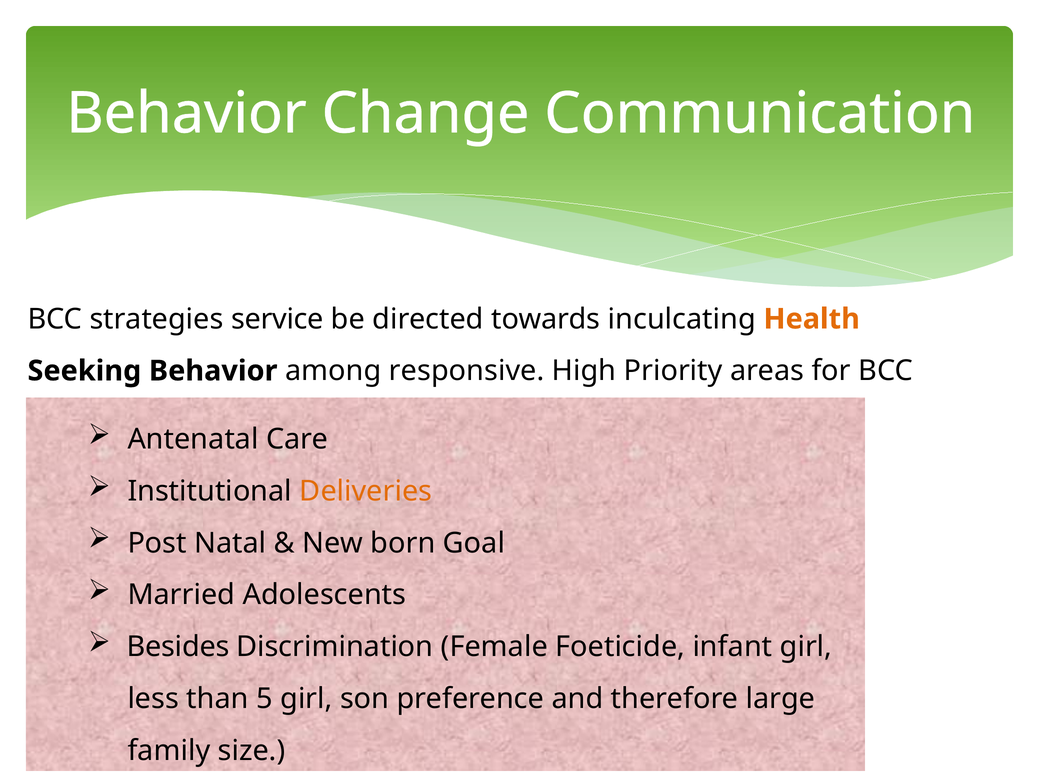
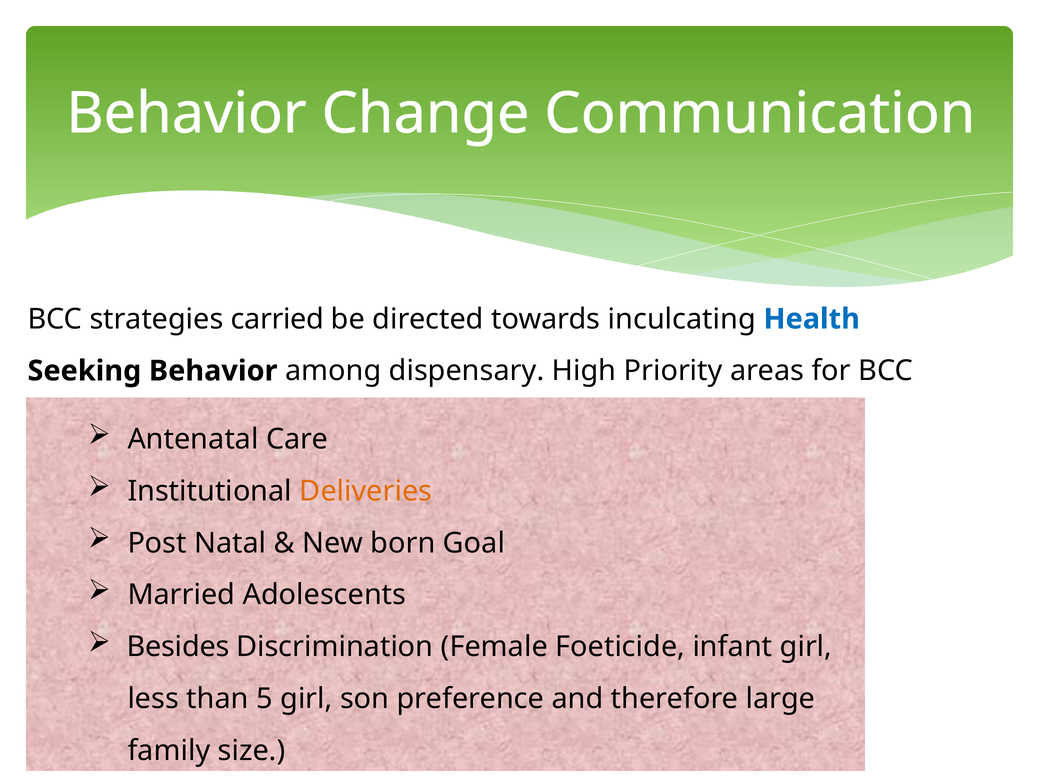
service: service -> carried (277, 319)
Health colour: orange -> blue (812, 319)
responsive: responsive -> dispensary (467, 371)
